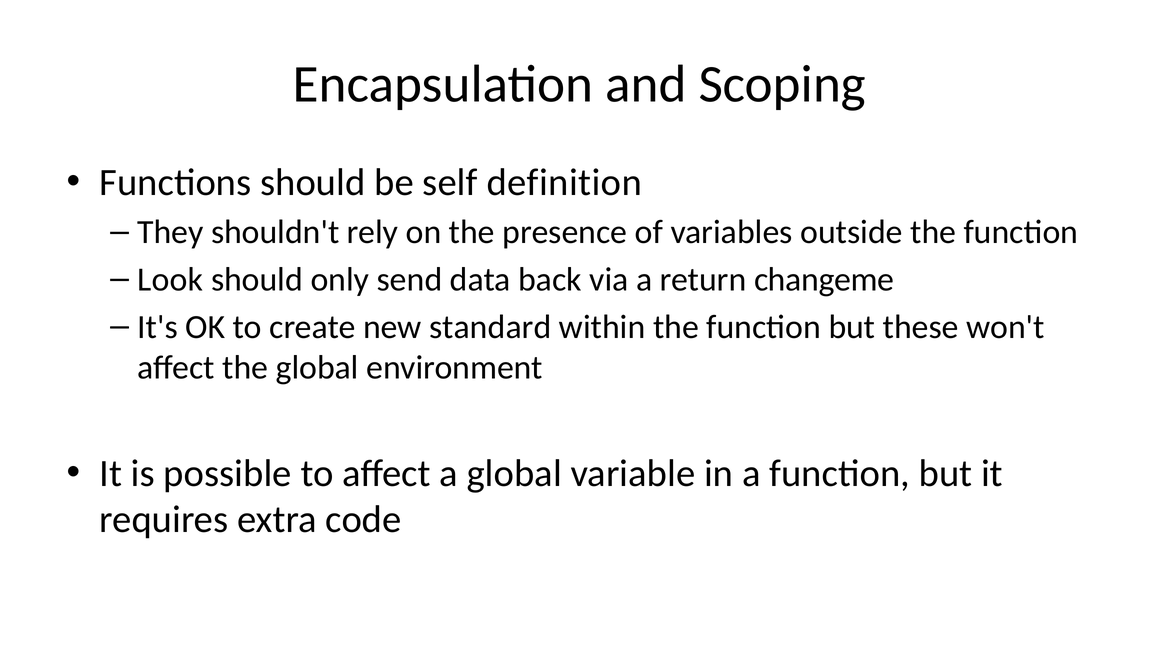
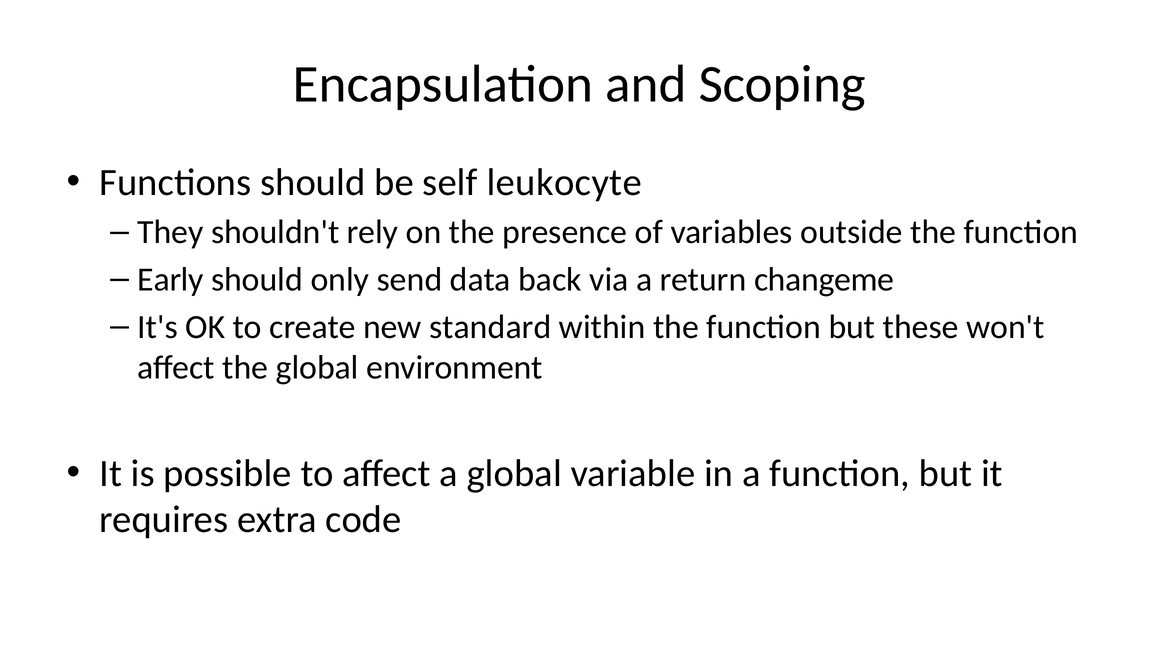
definition: definition -> leukocyte (564, 183)
Look: Look -> Early (171, 280)
